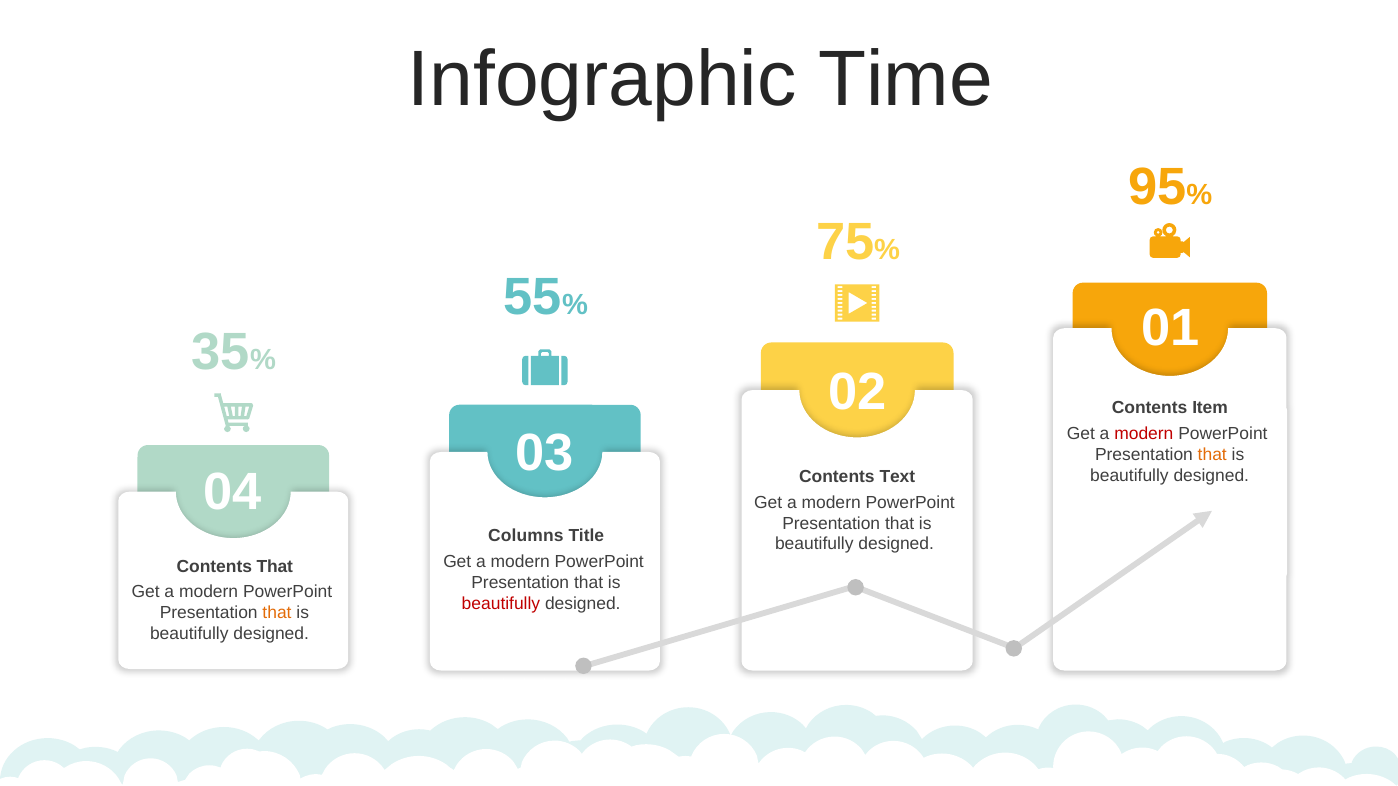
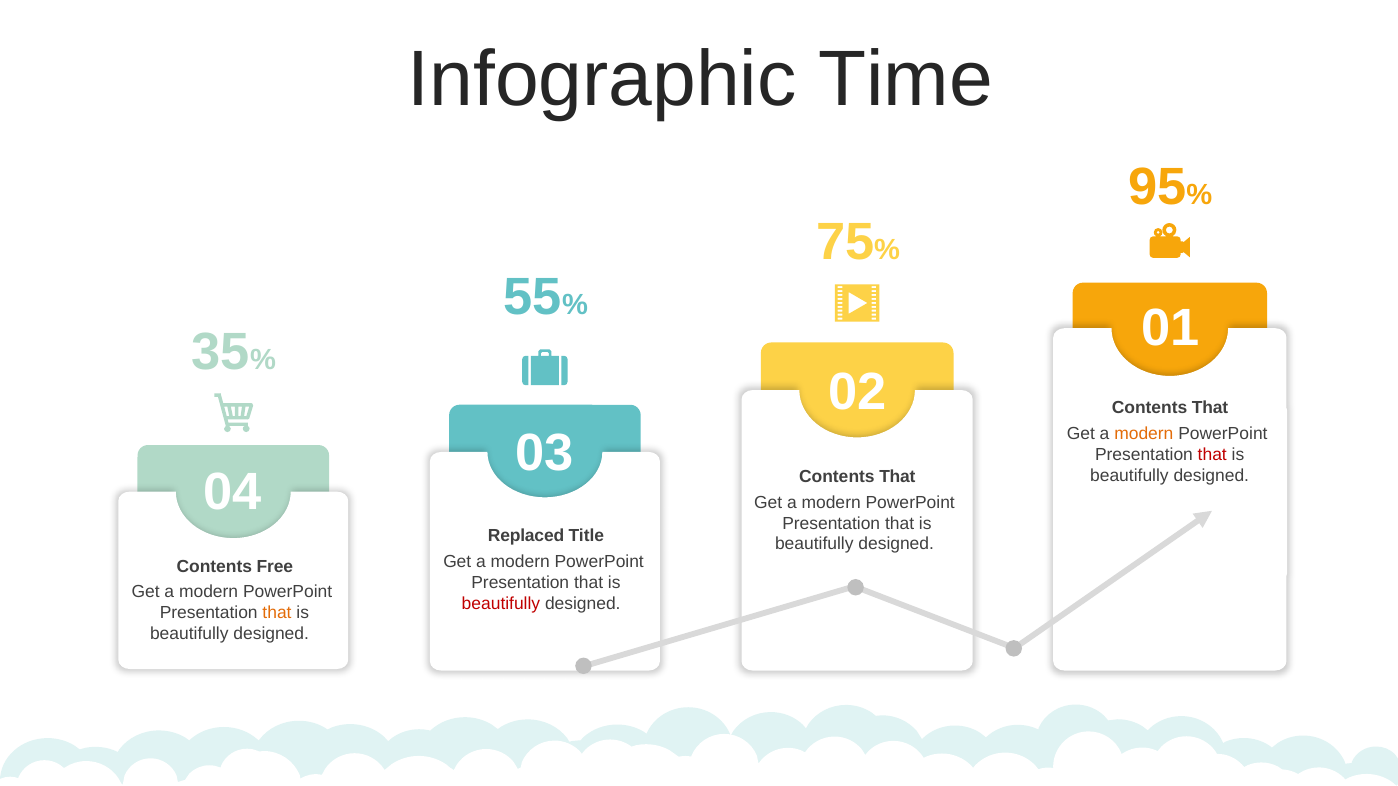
Item: Item -> That (1210, 408)
modern colour: red -> orange (1144, 434)
that colour: orange -> red (1212, 455)
Text: Text -> That (897, 477)
Columns: Columns -> Replaced (526, 536)
Contents That: That -> Free (275, 567)
